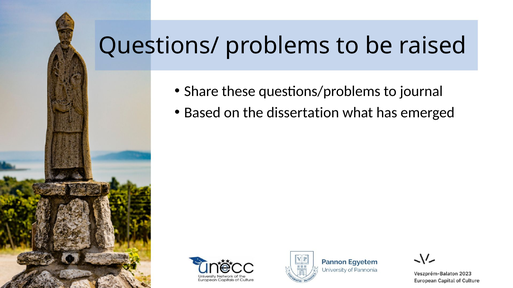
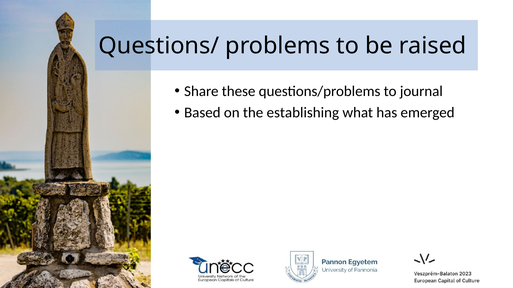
dissertation: dissertation -> establishing (303, 113)
